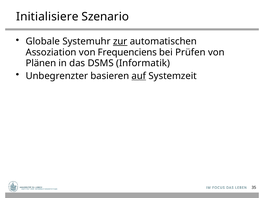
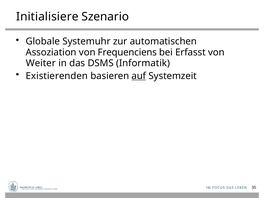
zur underline: present -> none (120, 41)
Prüfen: Prüfen -> Erfasst (190, 52)
Plänen: Plänen -> Weiter (41, 63)
Unbegrenzter: Unbegrenzter -> Existierenden (57, 76)
